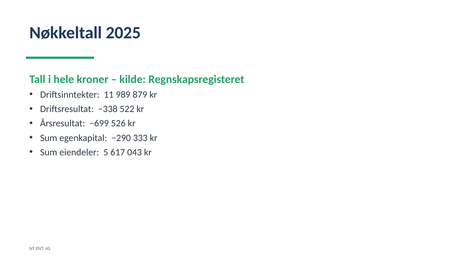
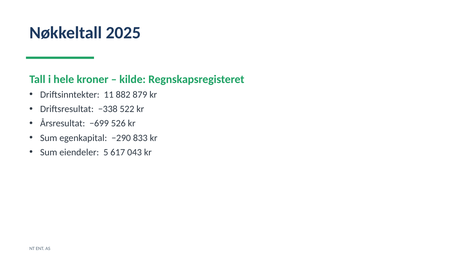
989: 989 -> 882 (123, 95)
333: 333 -> 833 (140, 138)
